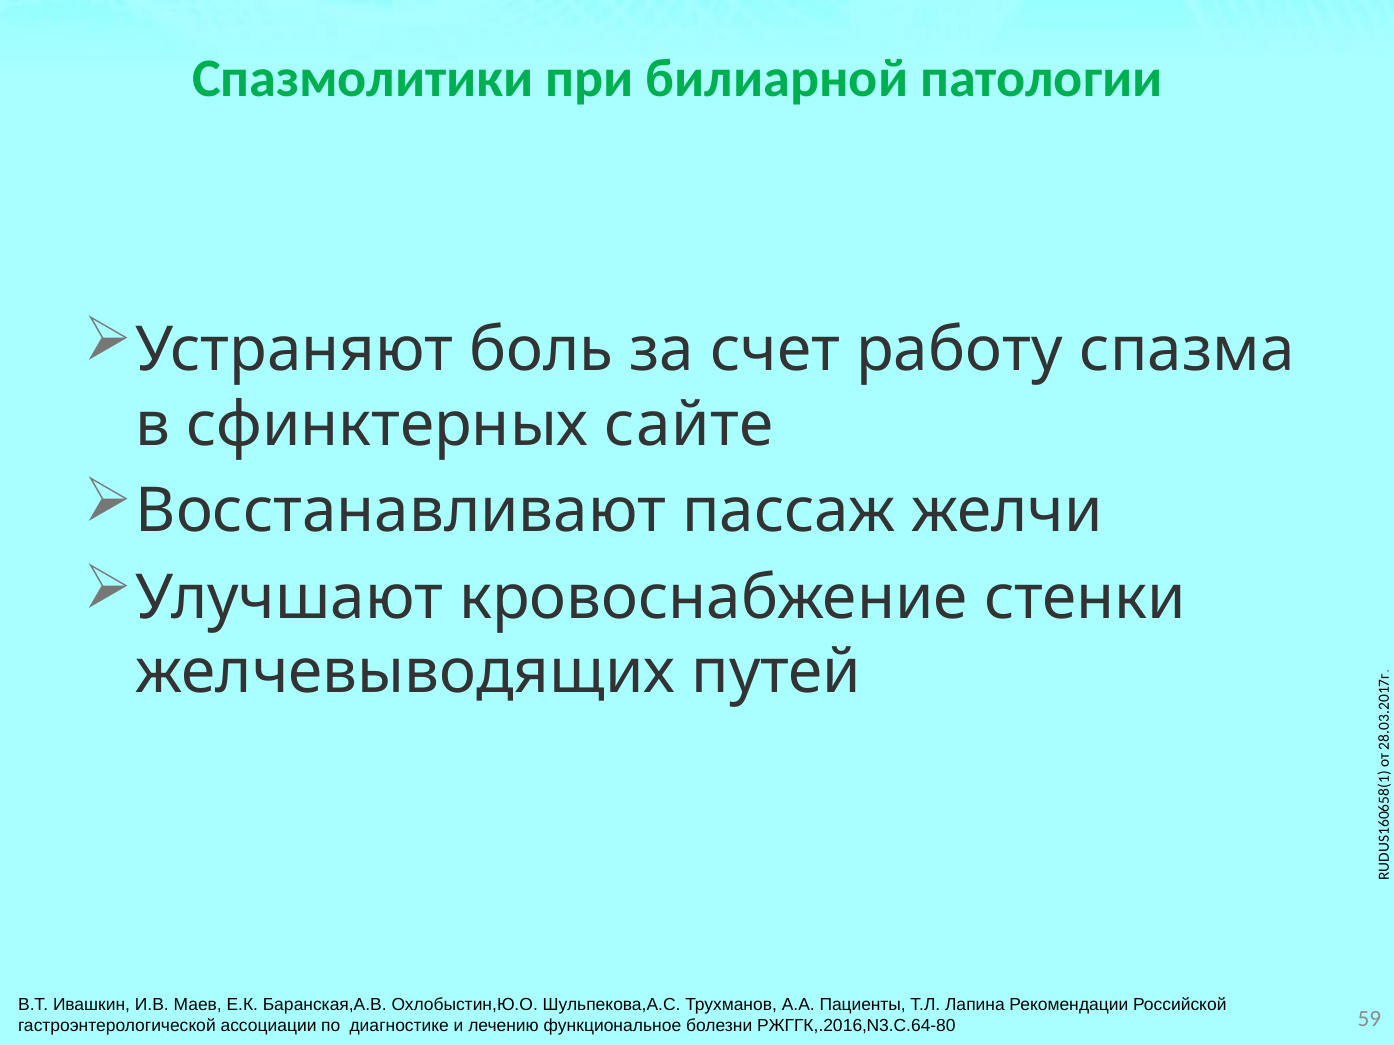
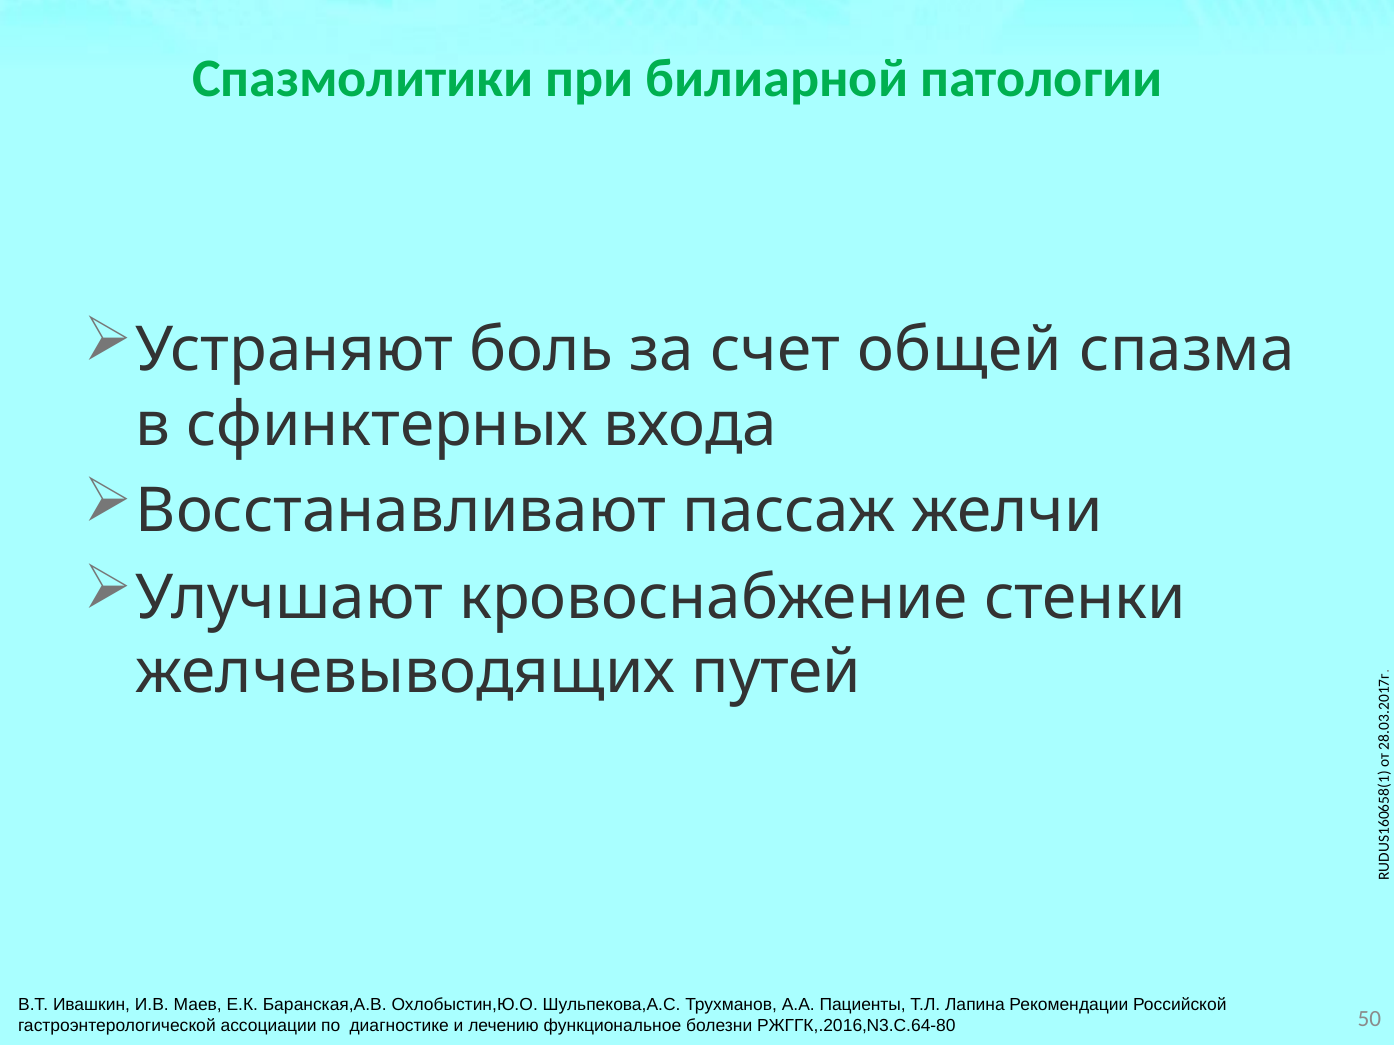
работу: работу -> общей (959, 351)
сайте: сайте -> входа (690, 425)
59: 59 -> 50 (1369, 1019)
